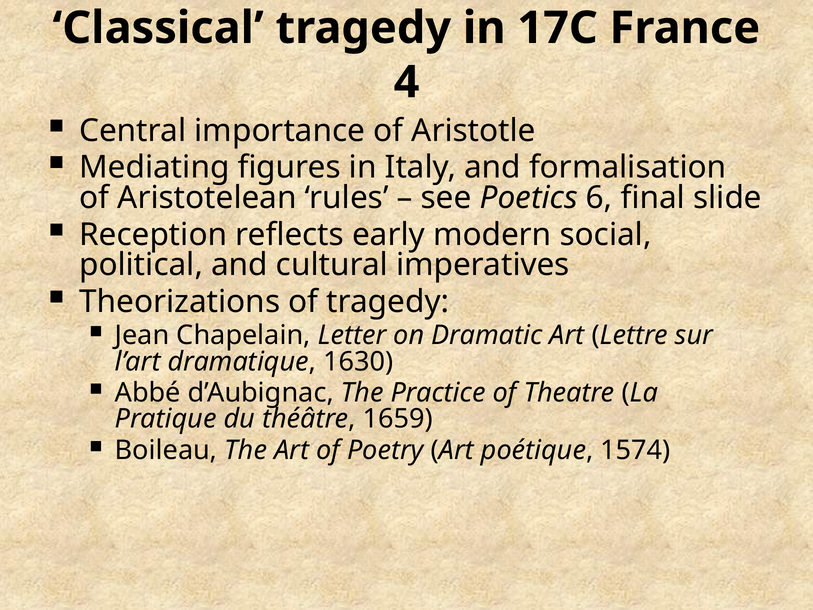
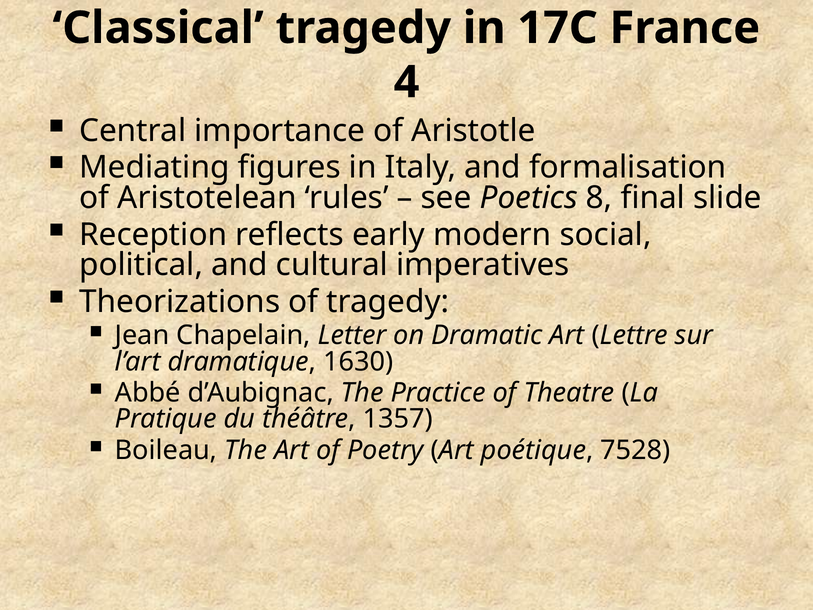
6: 6 -> 8 (599, 198)
1659: 1659 -> 1357 (398, 419)
1574: 1574 -> 7528 (635, 450)
